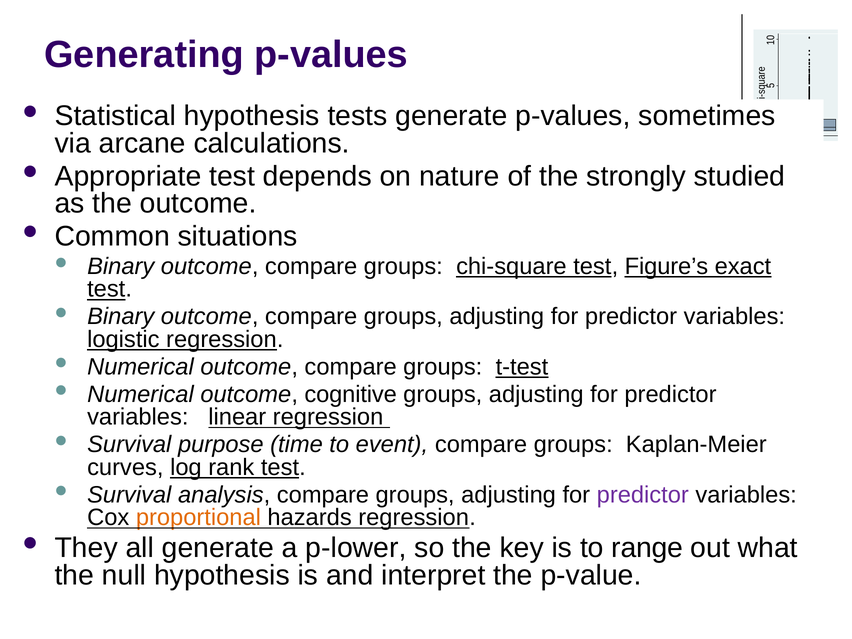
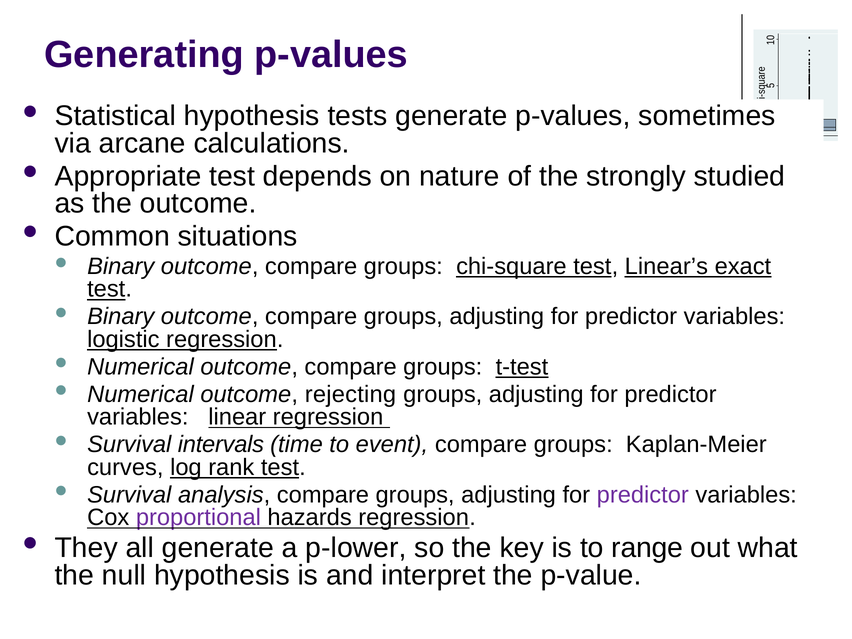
Figure’s: Figure’s -> Linear’s (666, 266)
cognitive: cognitive -> rejecting (350, 394)
purpose: purpose -> intervals (221, 445)
proportional colour: orange -> purple (198, 518)
